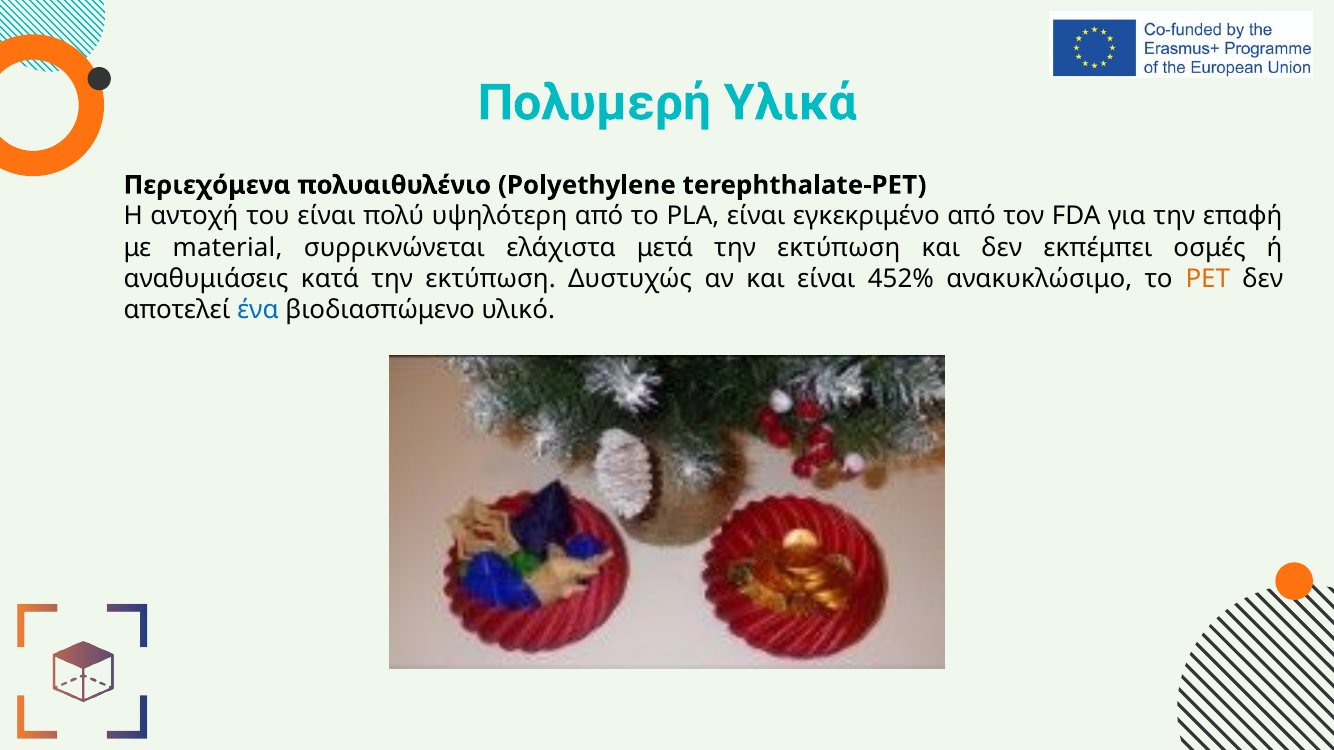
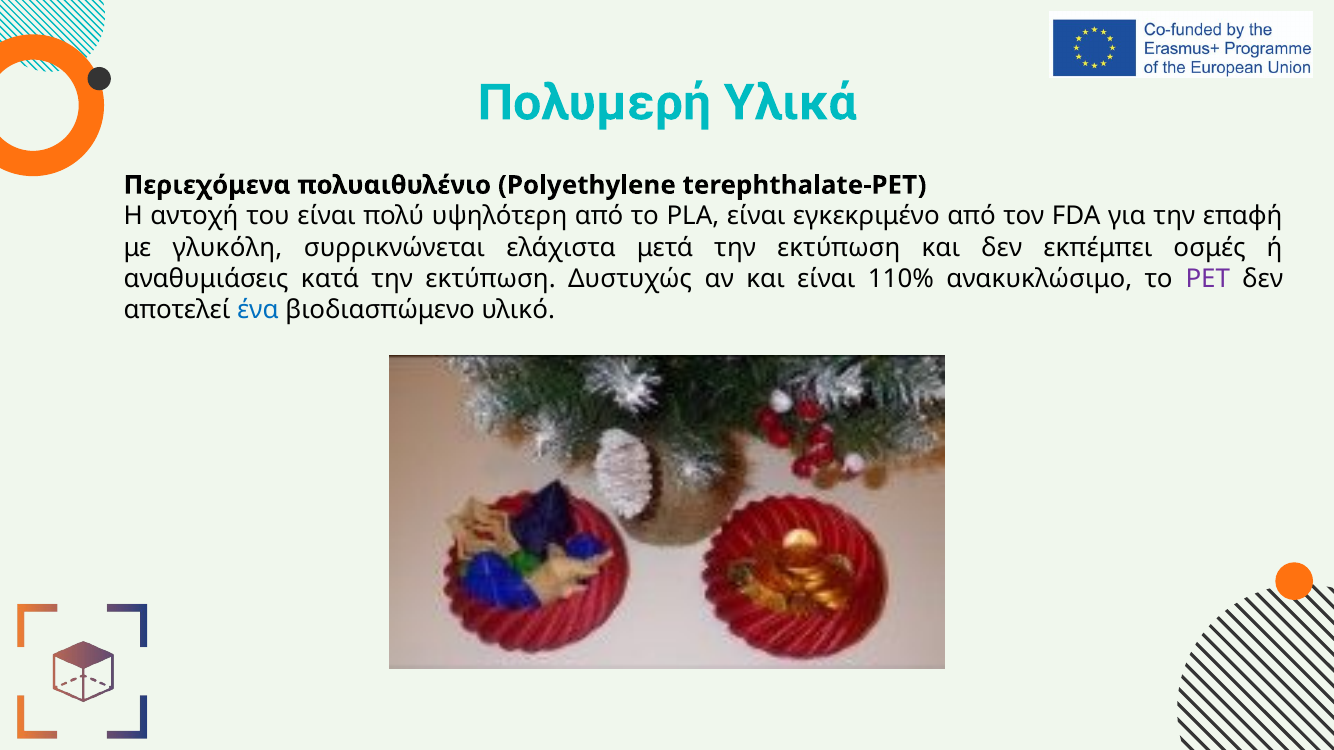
material: material -> γλυκόλη (228, 248)
452%: 452% -> 110% (901, 279)
PET colour: orange -> purple (1208, 279)
